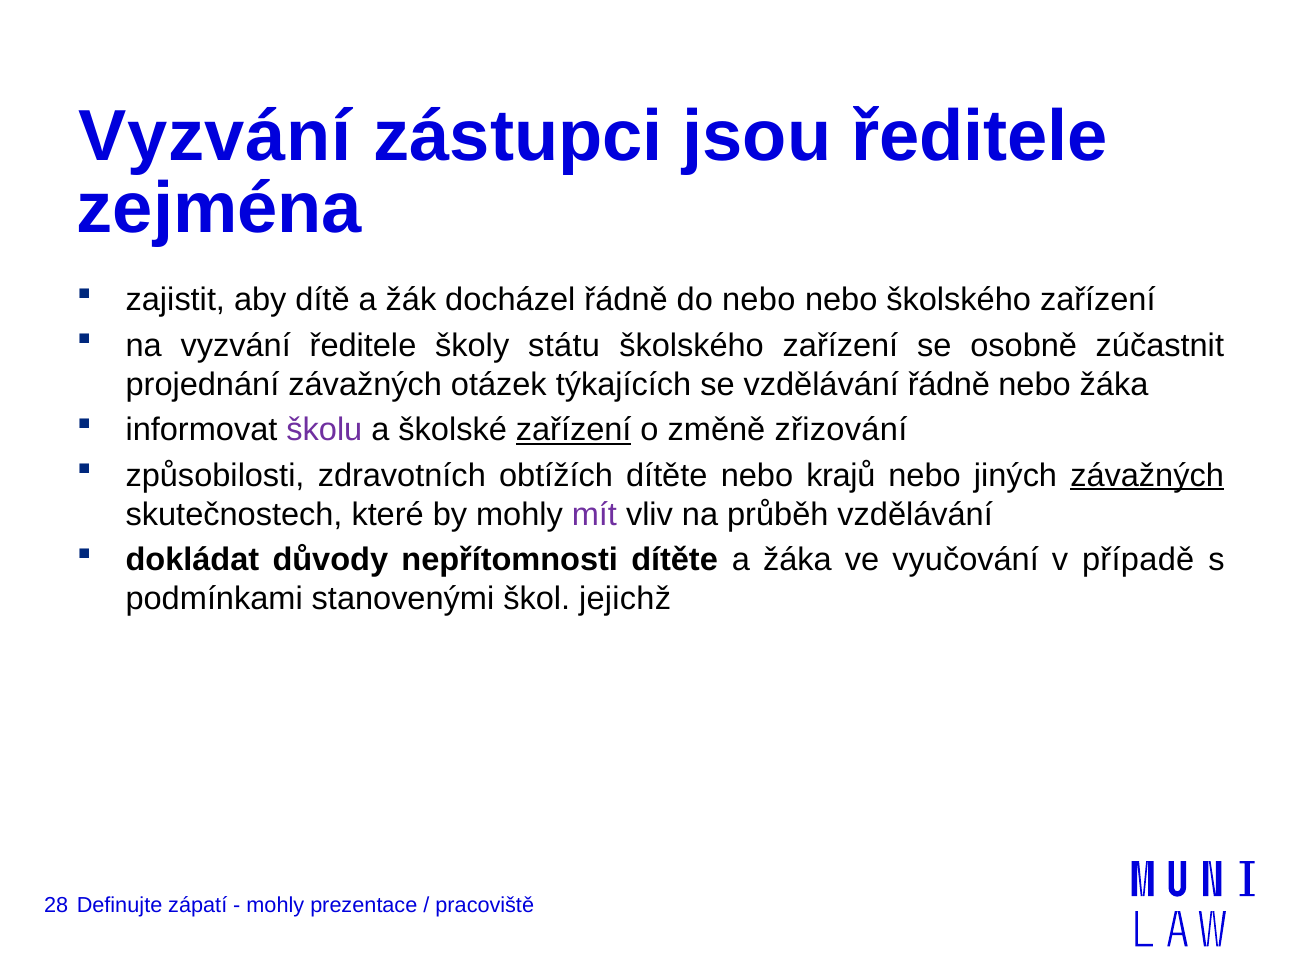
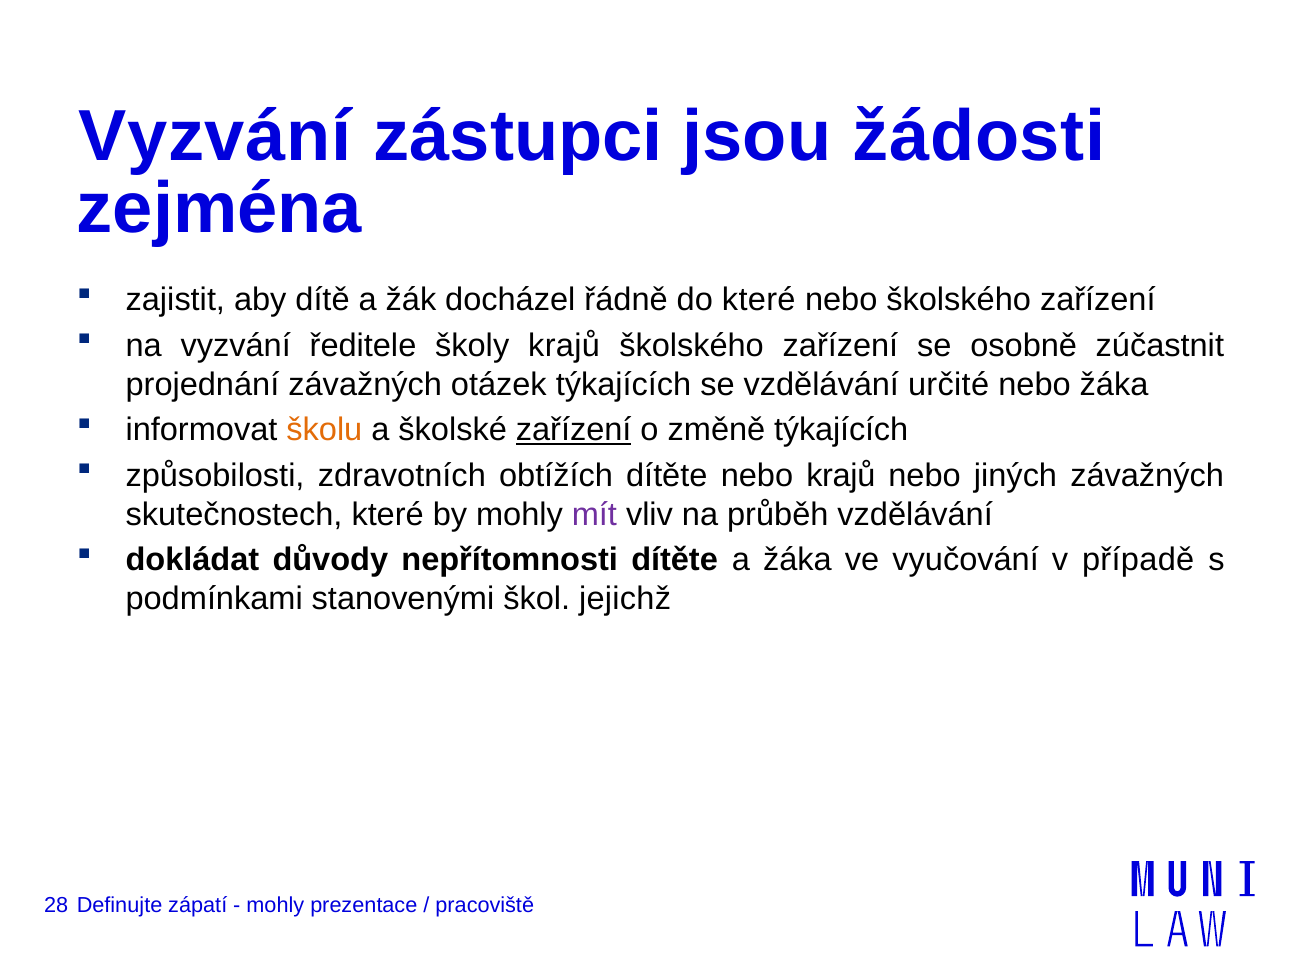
jsou ředitele: ředitele -> žádosti (979, 137)
do nebo: nebo -> které (759, 300)
školy státu: státu -> krajů (564, 345)
vzdělávání řádně: řádně -> určité (949, 385)
školu colour: purple -> orange (324, 430)
změně zřizování: zřizování -> týkajících (841, 430)
závažných underline: present -> none (1147, 476)
